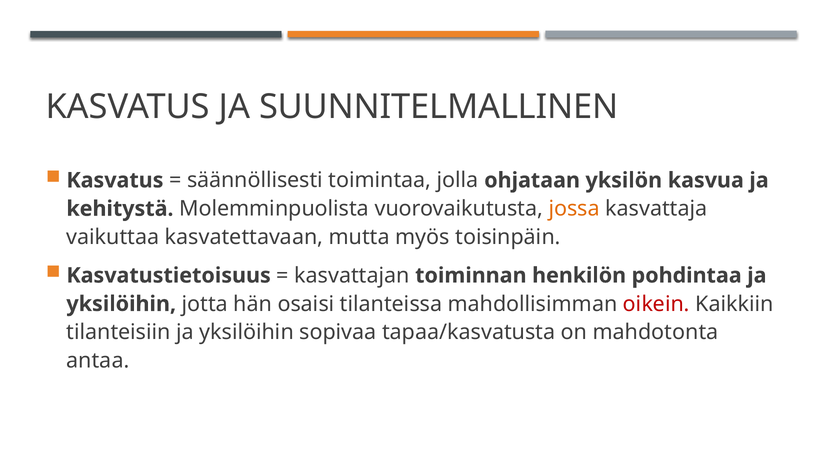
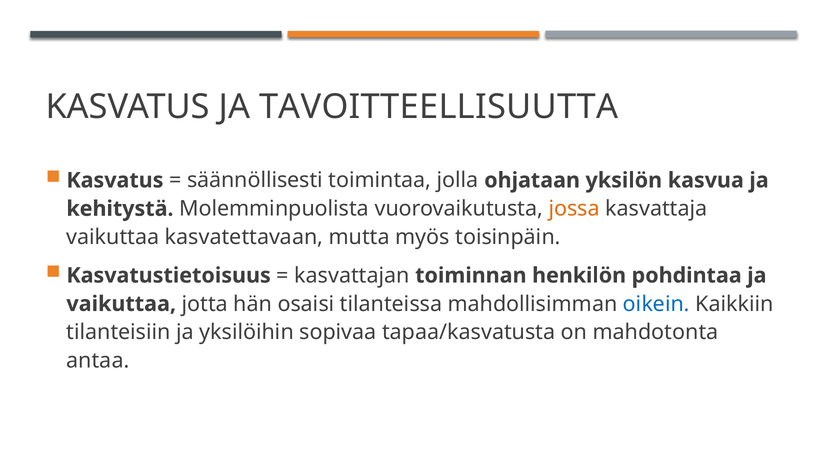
SUUNNITELMALLINEN: SUUNNITELMALLINEN -> TAVOITTEELLISUUTTA (439, 107)
yksilöihin: yksilöihin -> vaikuttaa (121, 304)
oikein colour: red -> blue (656, 304)
